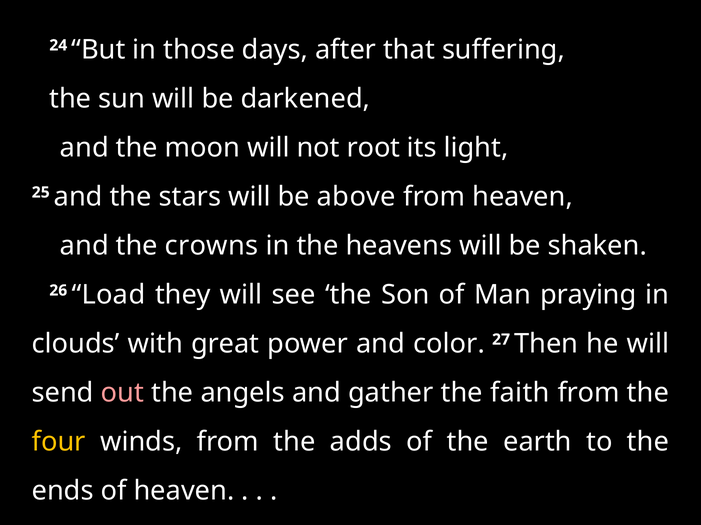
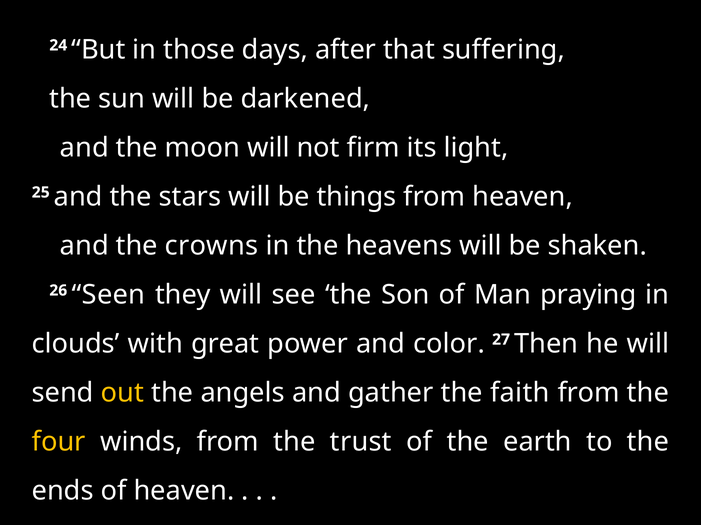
root: root -> firm (373, 148)
above: above -> things (357, 197)
Load: Load -> Seen (108, 295)
out colour: pink -> yellow (122, 393)
adds: adds -> trust (361, 443)
